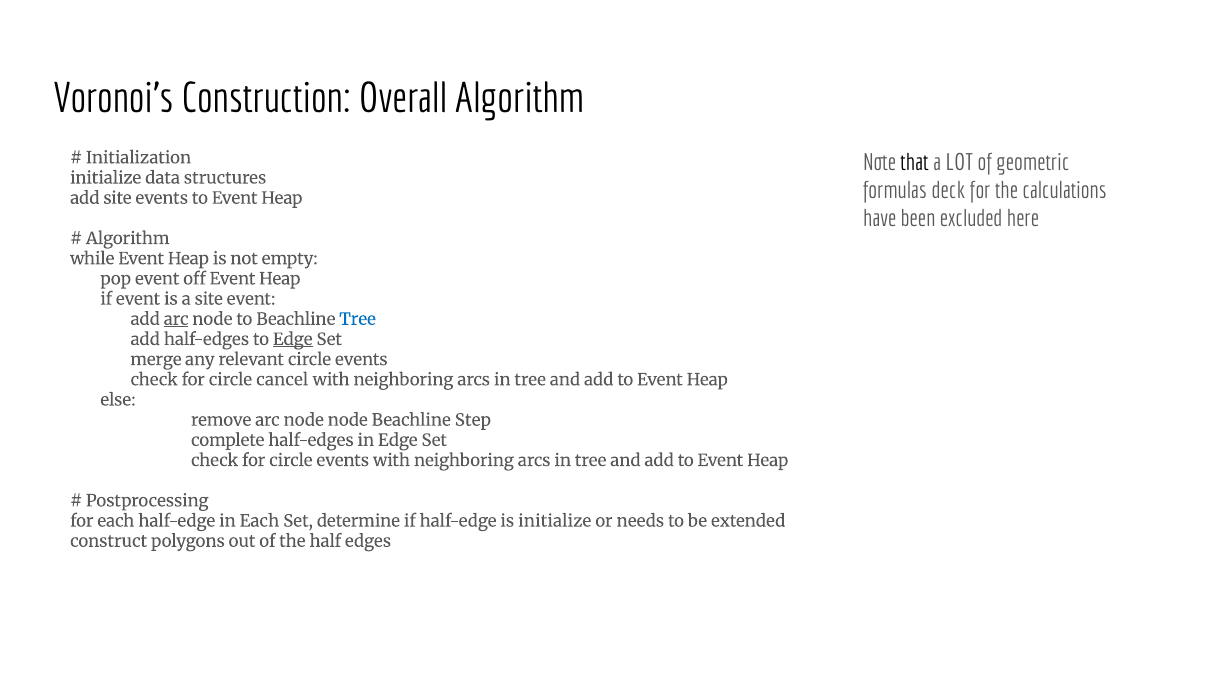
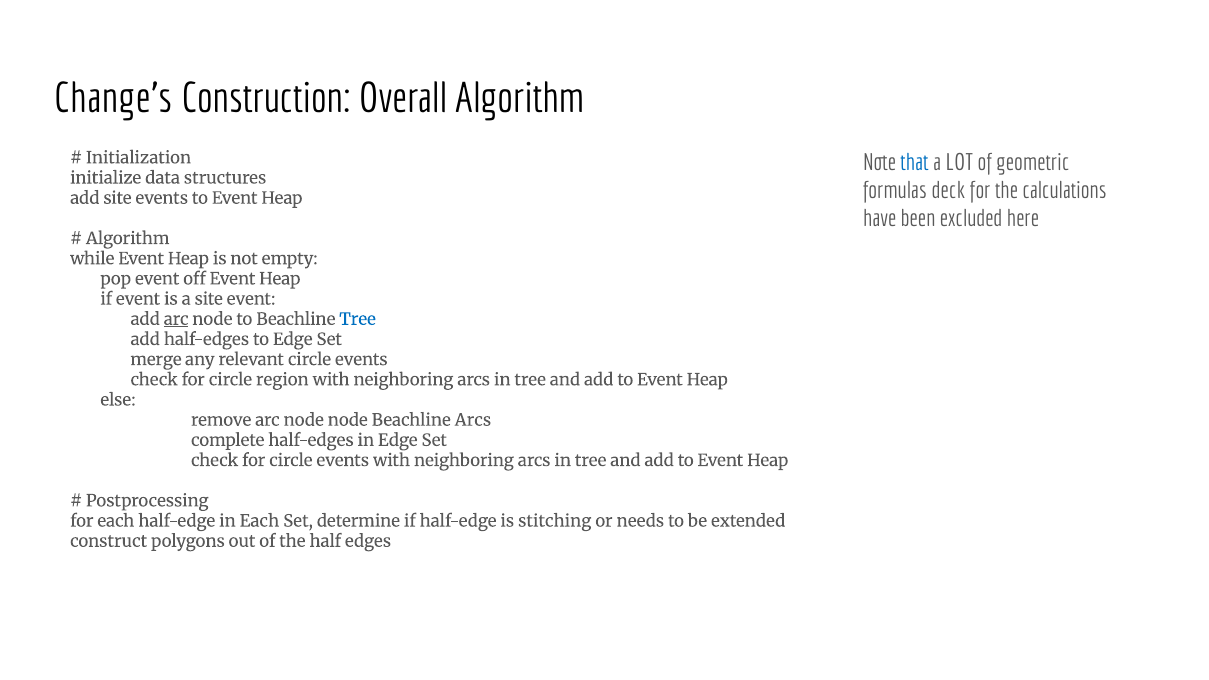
Voronoi’s: Voronoi’s -> Change’s (113, 99)
that colour: black -> blue (915, 162)
Edge underline: present -> none (293, 339)
cancel: cancel -> region (282, 380)
Beachline Step: Step -> Arcs (473, 420)
is initialize: initialize -> stitching (555, 521)
